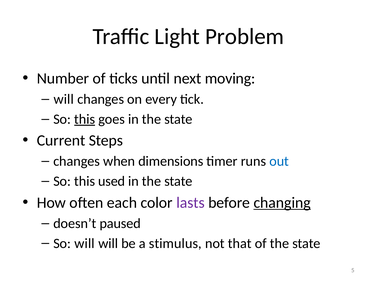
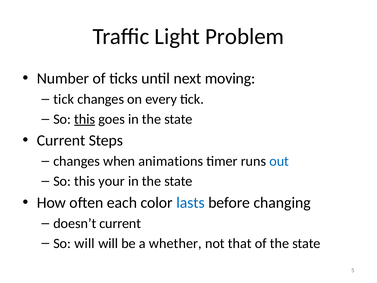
will: will -> tick (64, 99)
dimensions: dimensions -> animations (171, 161)
used: used -> your (112, 181)
lasts colour: purple -> blue (191, 202)
changing underline: present -> none (282, 202)
doesn’t paused: paused -> current (120, 223)
stimulus: stimulus -> whether (175, 243)
